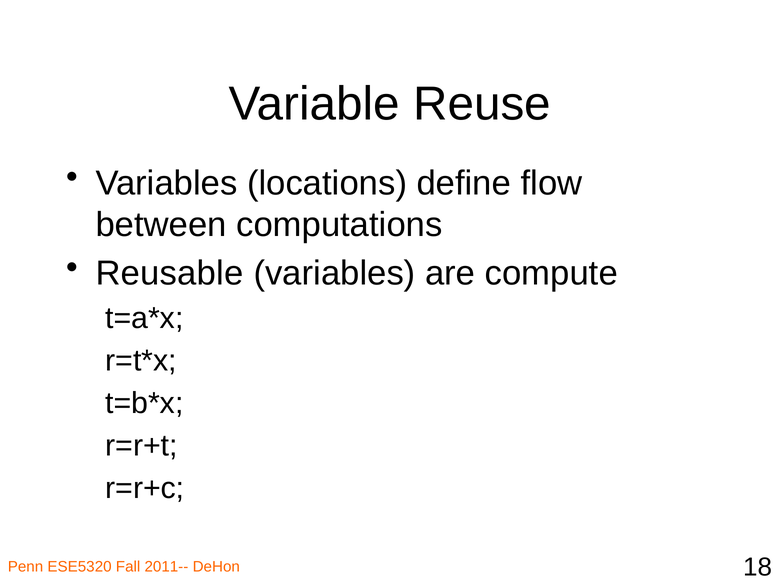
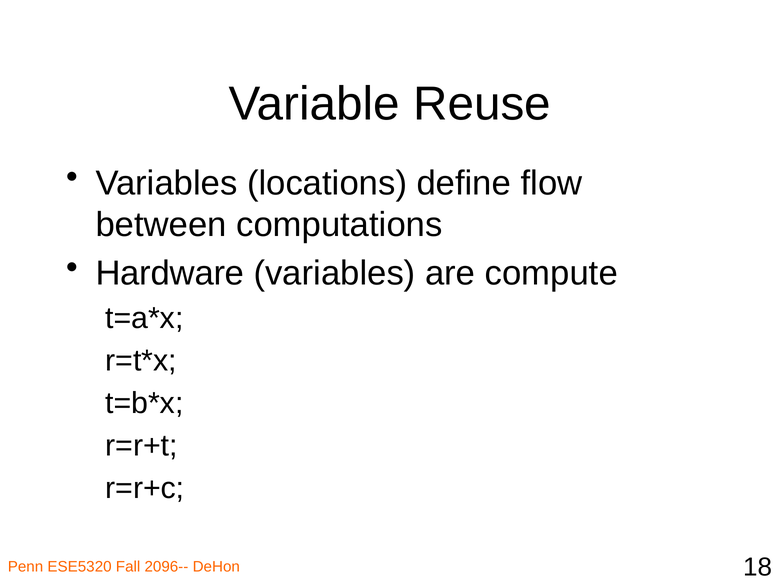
Reusable: Reusable -> Hardware (170, 273)
2011--: 2011-- -> 2096-- (166, 567)
